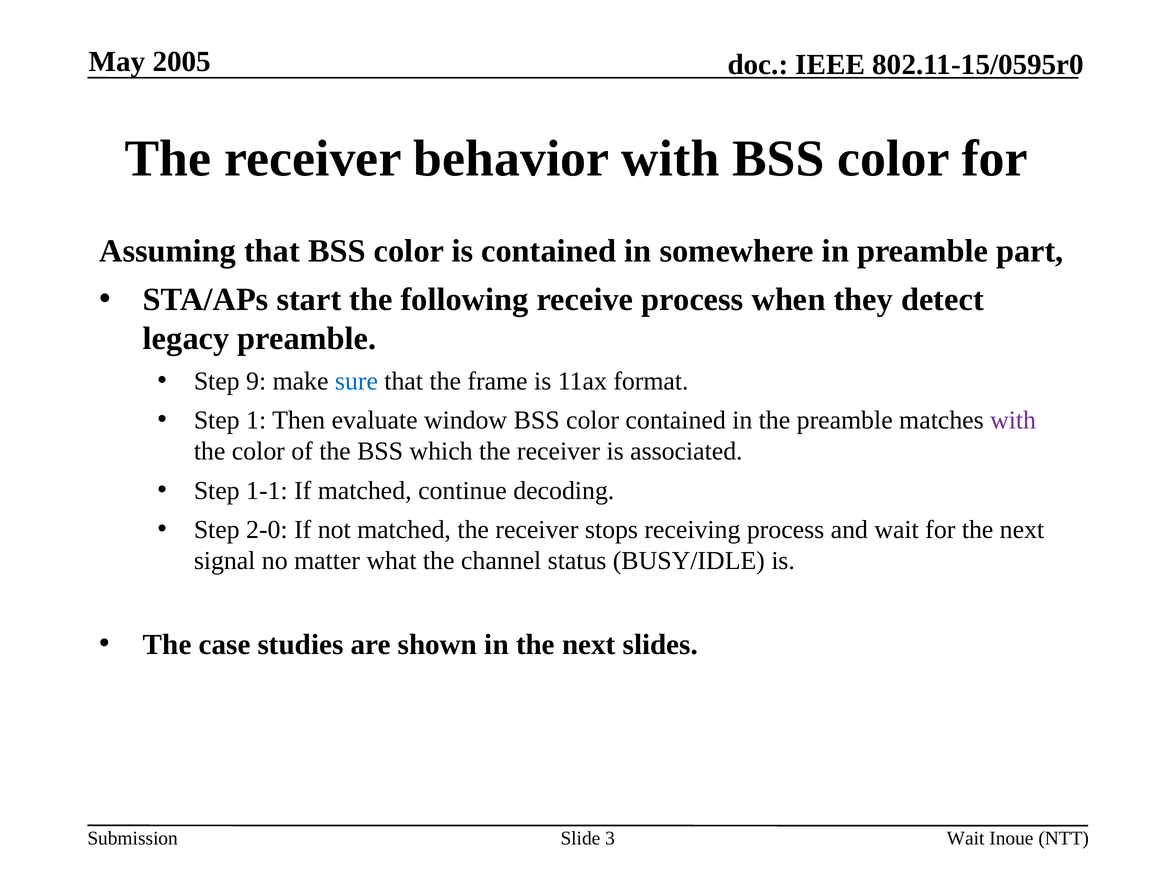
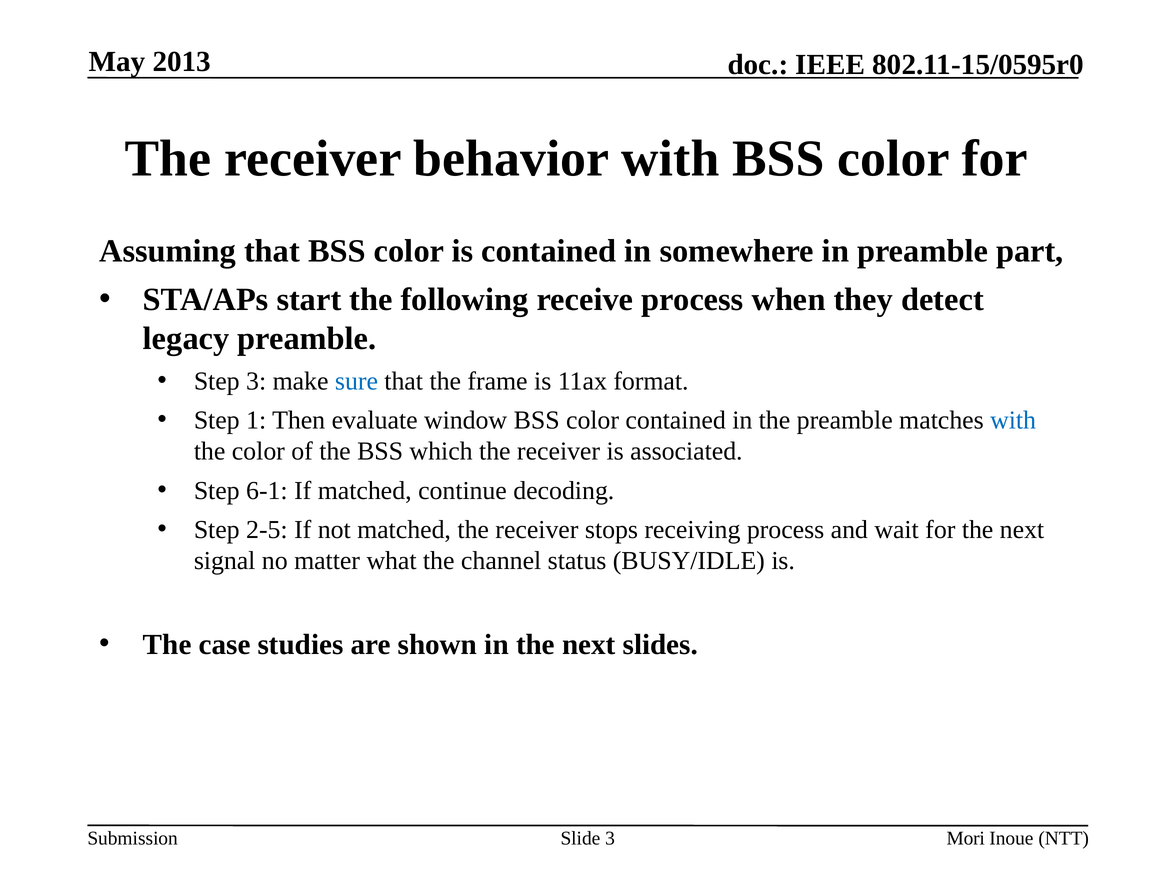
2005: 2005 -> 2013 (182, 62)
Step 9: 9 -> 3 (256, 381)
with colour: purple -> blue (1013, 421)
1-1: 1-1 -> 6-1 (267, 491)
2-0: 2-0 -> 2-5 (267, 530)
3 Wait: Wait -> Mori (966, 839)
